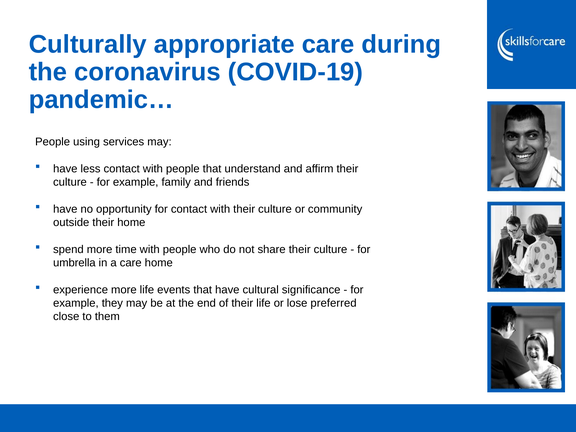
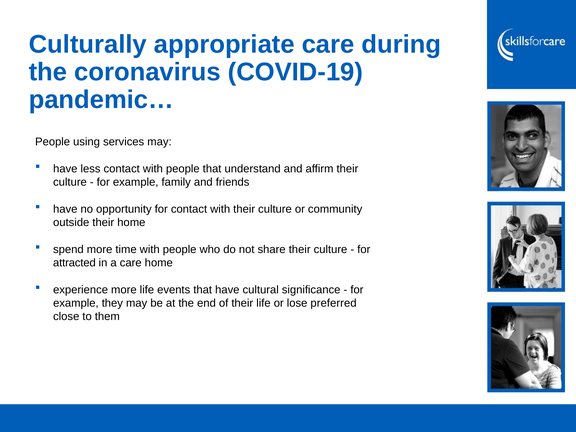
umbrella: umbrella -> attracted (74, 263)
